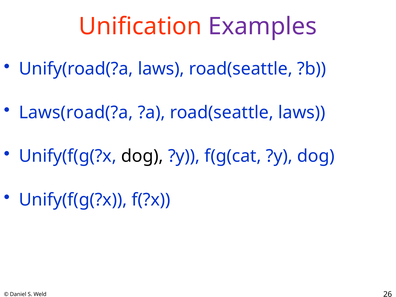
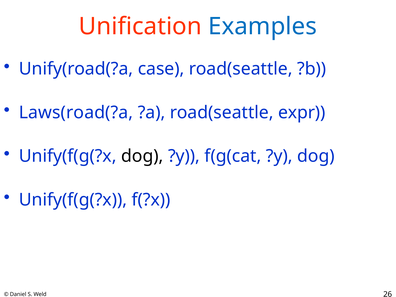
Examples colour: purple -> blue (263, 26)
Unify(road(?a laws: laws -> case (161, 69)
road(seattle laws: laws -> expr (302, 112)
